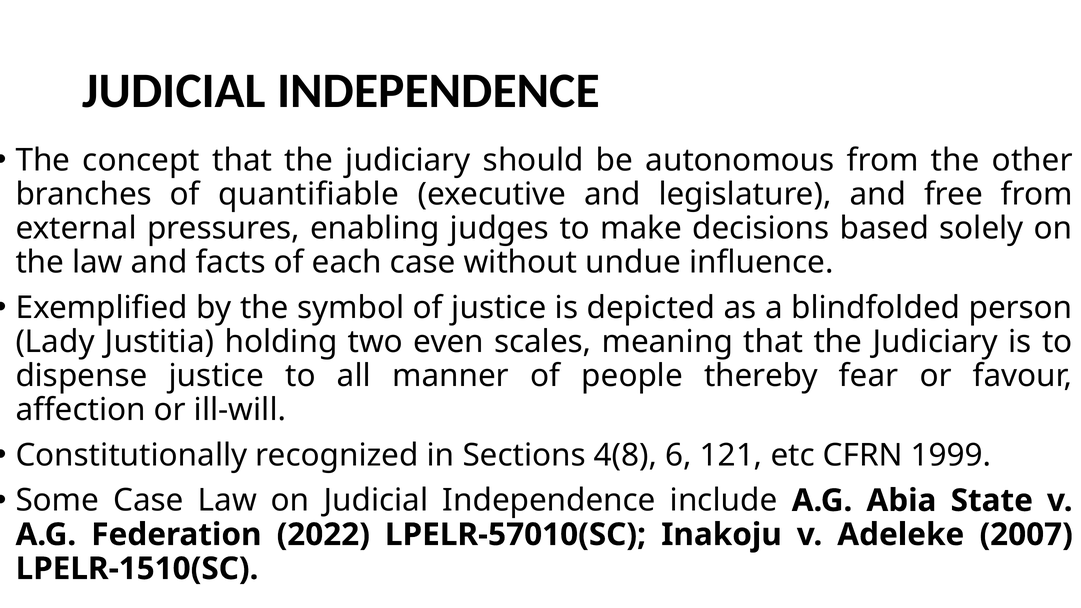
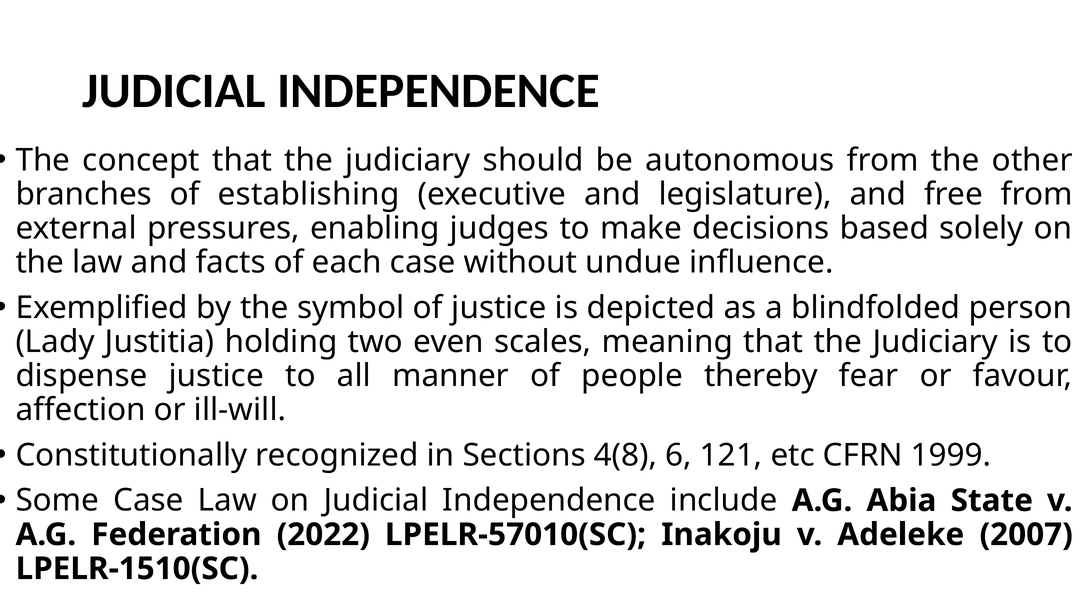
quantifiable: quantifiable -> establishing (309, 194)
